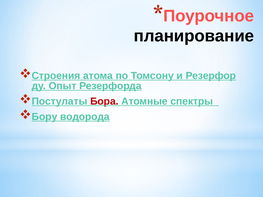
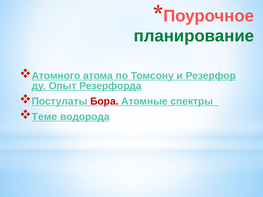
планирование colour: black -> green (194, 36)
Строения: Строения -> Атомного (56, 76)
Бору: Бору -> Теме (44, 117)
